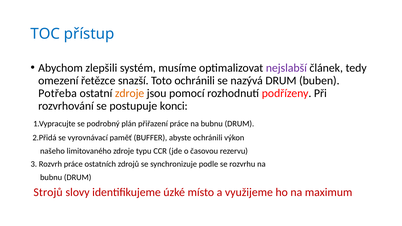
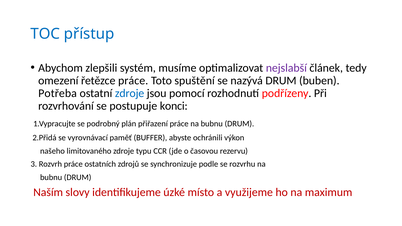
řetězce snazší: snazší -> práce (133, 81)
Toto ochránili: ochránili -> spuštění (195, 81)
zdroje colour: orange -> blue (130, 93)
Strojů: Strojů -> Naším (48, 193)
